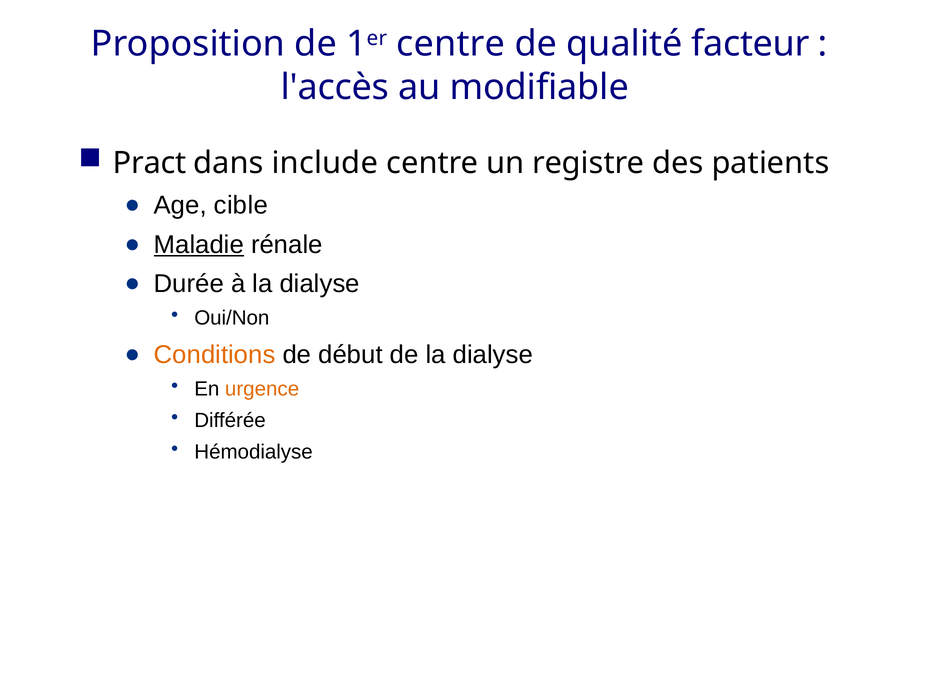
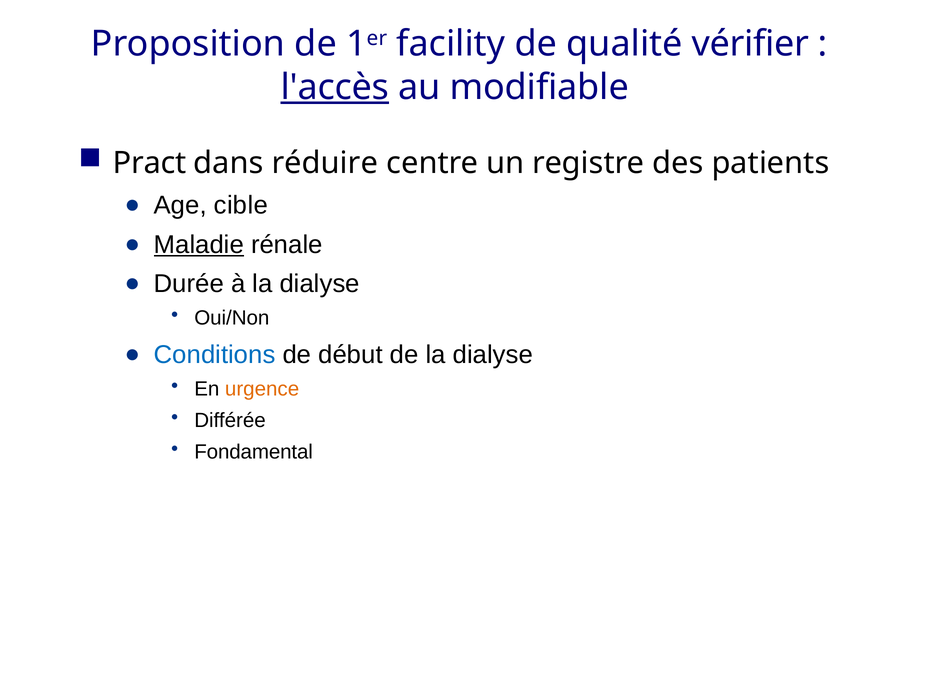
1er centre: centre -> facility (451, 44)
facteur: facteur -> vérifier (751, 44)
l'accès underline: none -> present (335, 87)
include: include -> réduire (325, 163)
Conditions colour: orange -> blue (215, 355)
Hémodialyse: Hémodialyse -> Fondamental (254, 452)
